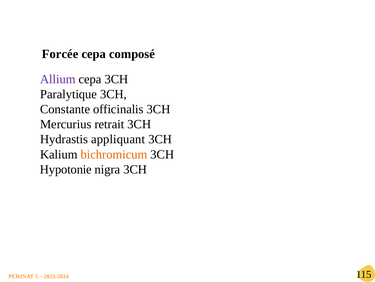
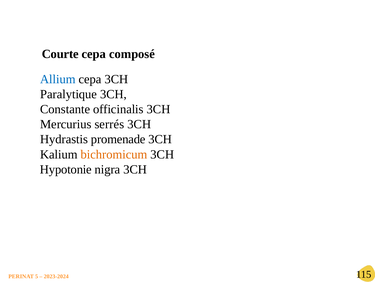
Forcée: Forcée -> Courte (60, 54)
Allium colour: purple -> blue (58, 79)
retrait: retrait -> serrés (109, 124)
appliquant: appliquant -> promenade (118, 139)
